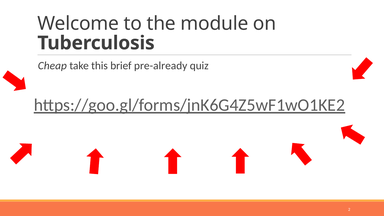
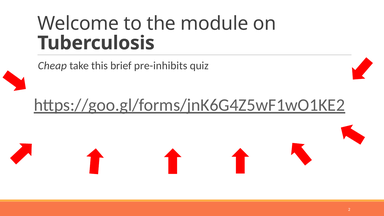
pre-already: pre-already -> pre-inhibits (161, 66)
